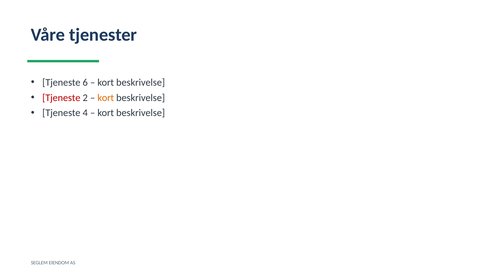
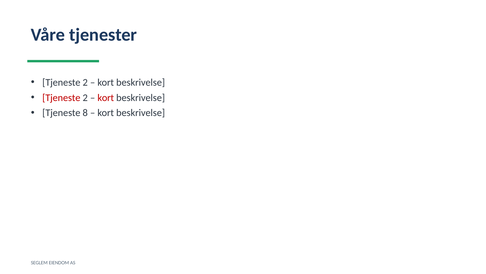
6: 6 -> 2 (85, 82)
kort colour: orange -> red (106, 98)
4: 4 -> 8 (85, 113)
